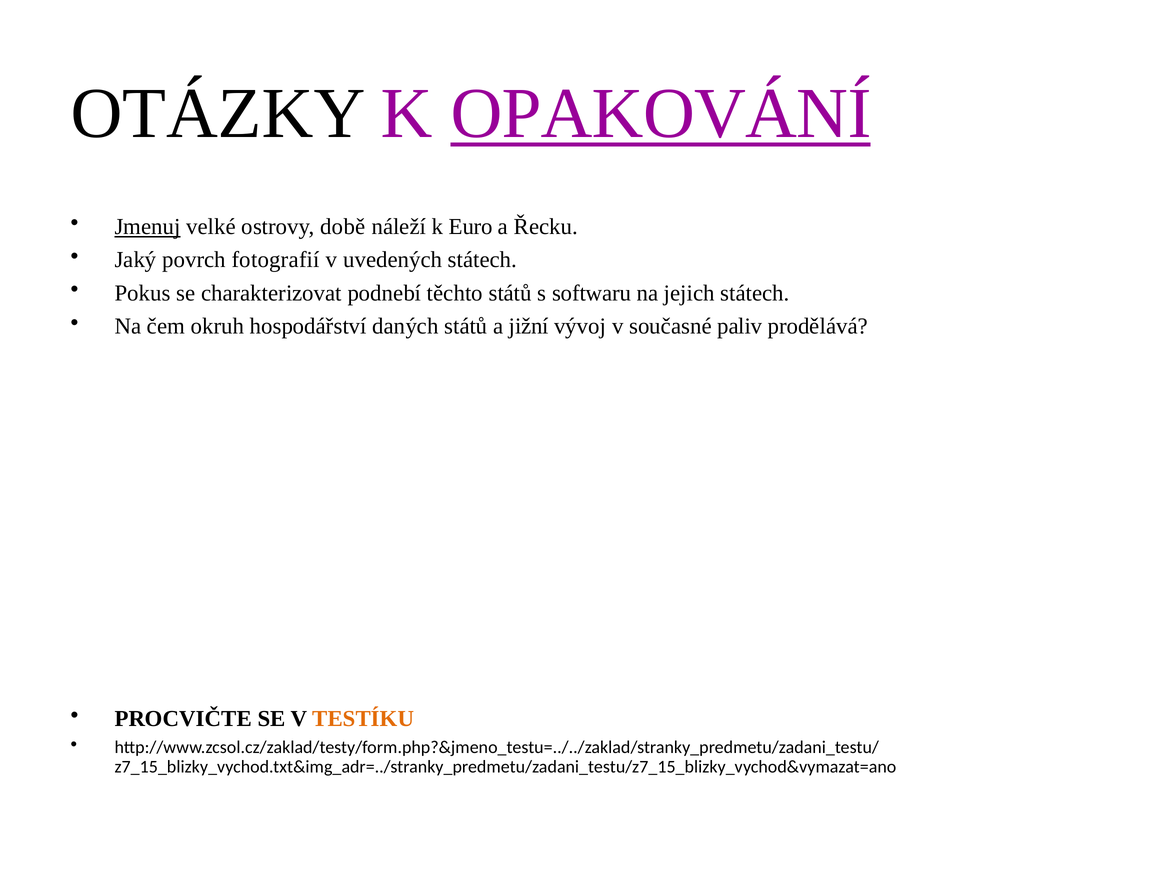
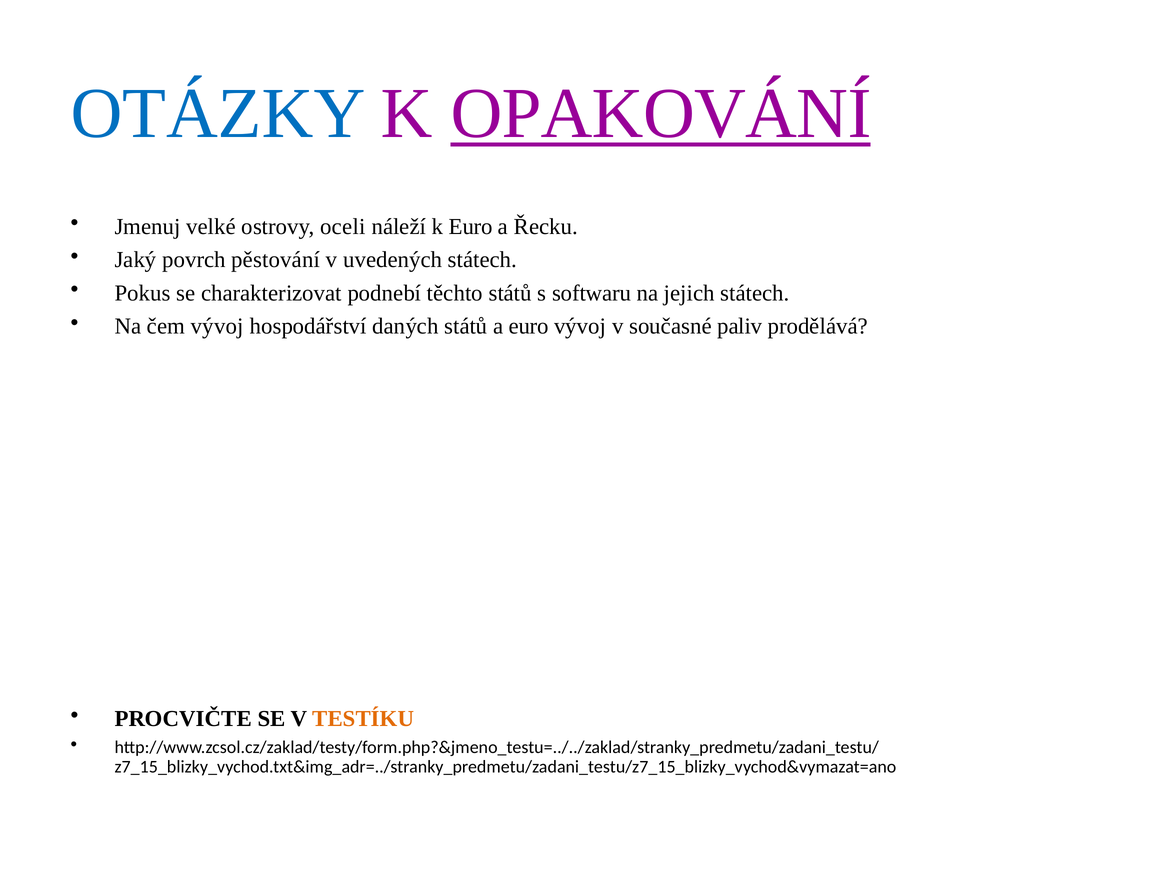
OTÁZKY colour: black -> blue (218, 114)
Jmenuj underline: present -> none (148, 227)
době: době -> oceli (343, 227)
fotografií: fotografií -> pěstování (276, 260)
čem okruh: okruh -> vývoj (217, 326)
a jižní: jižní -> euro (529, 326)
